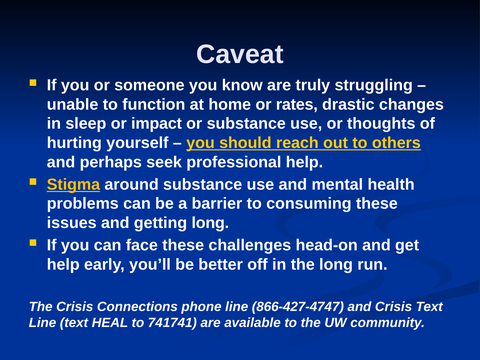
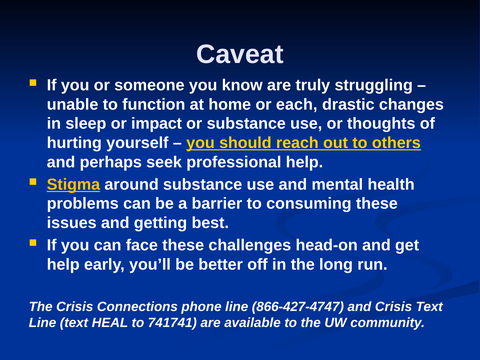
rates: rates -> each (297, 104)
getting long: long -> best (210, 223)
